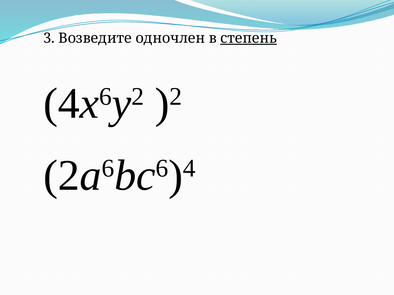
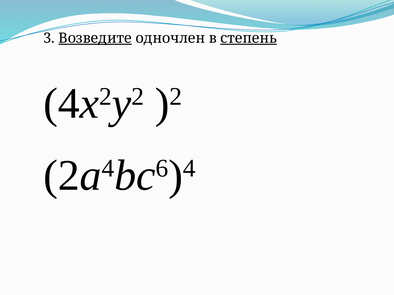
Возведите underline: none -> present (95, 38)
6: 6 -> 2 (106, 97)
6: 6 -> 4 (108, 169)
